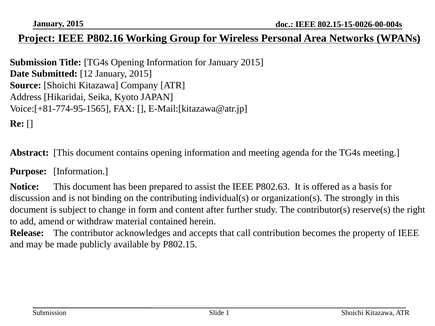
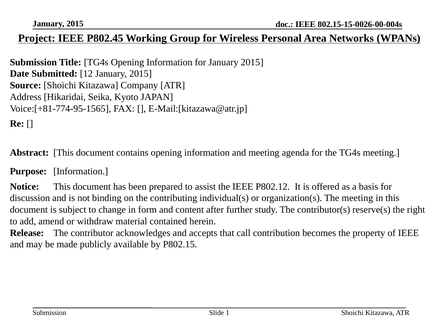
P802.16: P802.16 -> P802.45 (105, 38)
P802.63: P802.63 -> P802.12 (273, 187)
The strongly: strongly -> meeting (357, 198)
